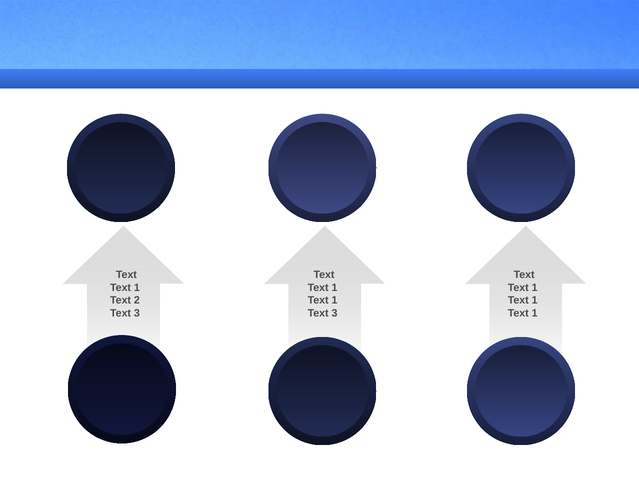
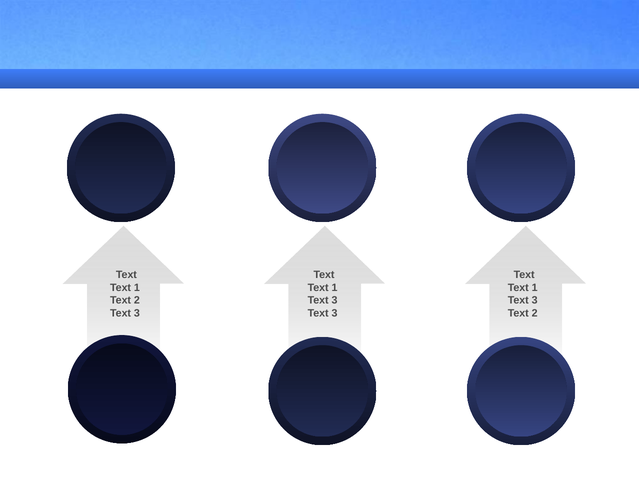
1: 1 -> 3 (335, 301)
1: 1 -> 3 (535, 301)
1: 1 -> 2 (535, 313)
